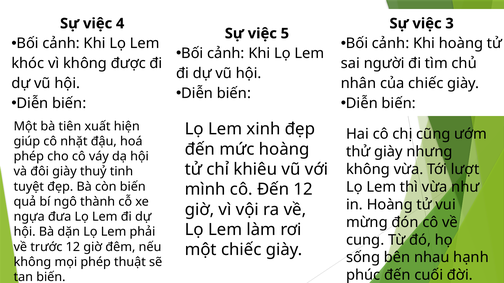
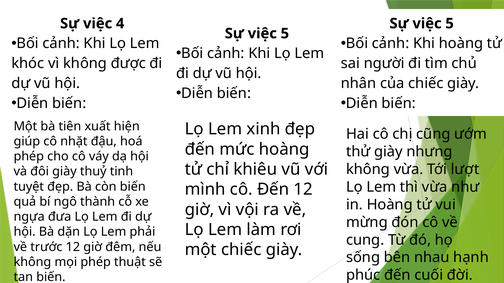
3: 3 -> 5 (450, 24)
